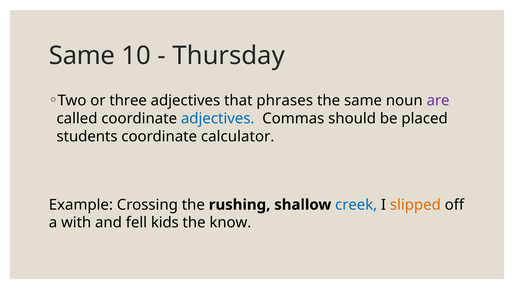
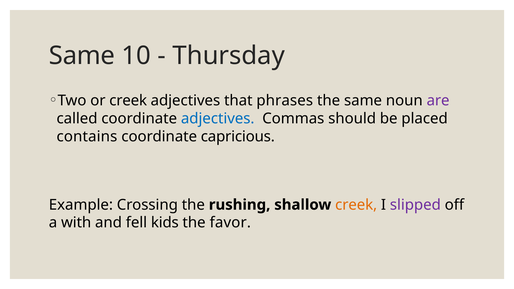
or three: three -> creek (128, 101)
students: students -> contains (87, 137)
calculator: calculator -> capricious (238, 137)
creek colour: blue -> orange (356, 205)
slipped colour: orange -> purple (415, 205)
know: know -> favor (230, 223)
